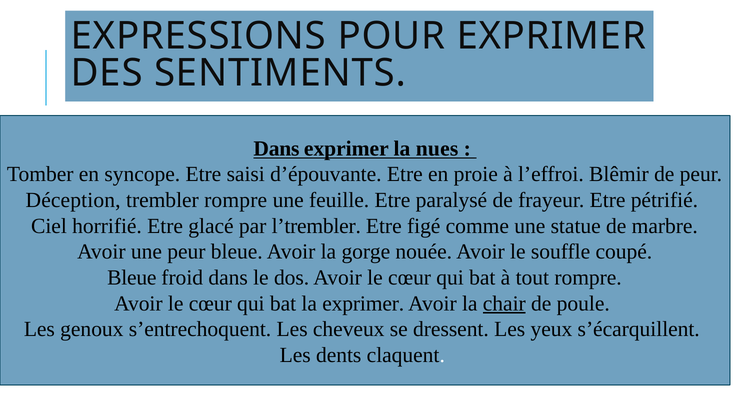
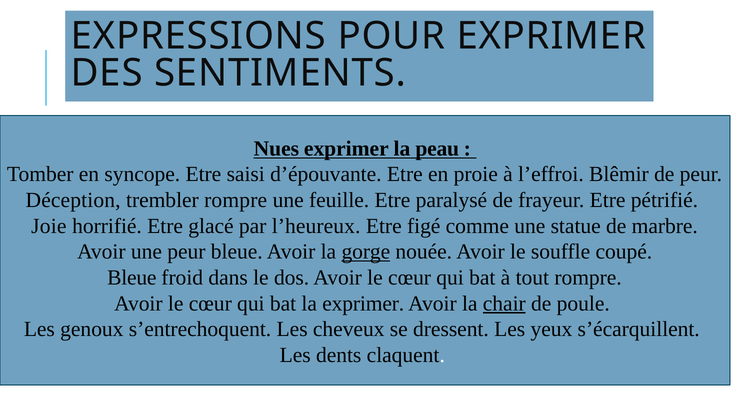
Dans: Dans -> Nues (276, 149)
nues: nues -> peau (437, 149)
Ciel: Ciel -> Joie (49, 226)
l’trembler: l’trembler -> l’heureux (316, 226)
gorge underline: none -> present (366, 252)
